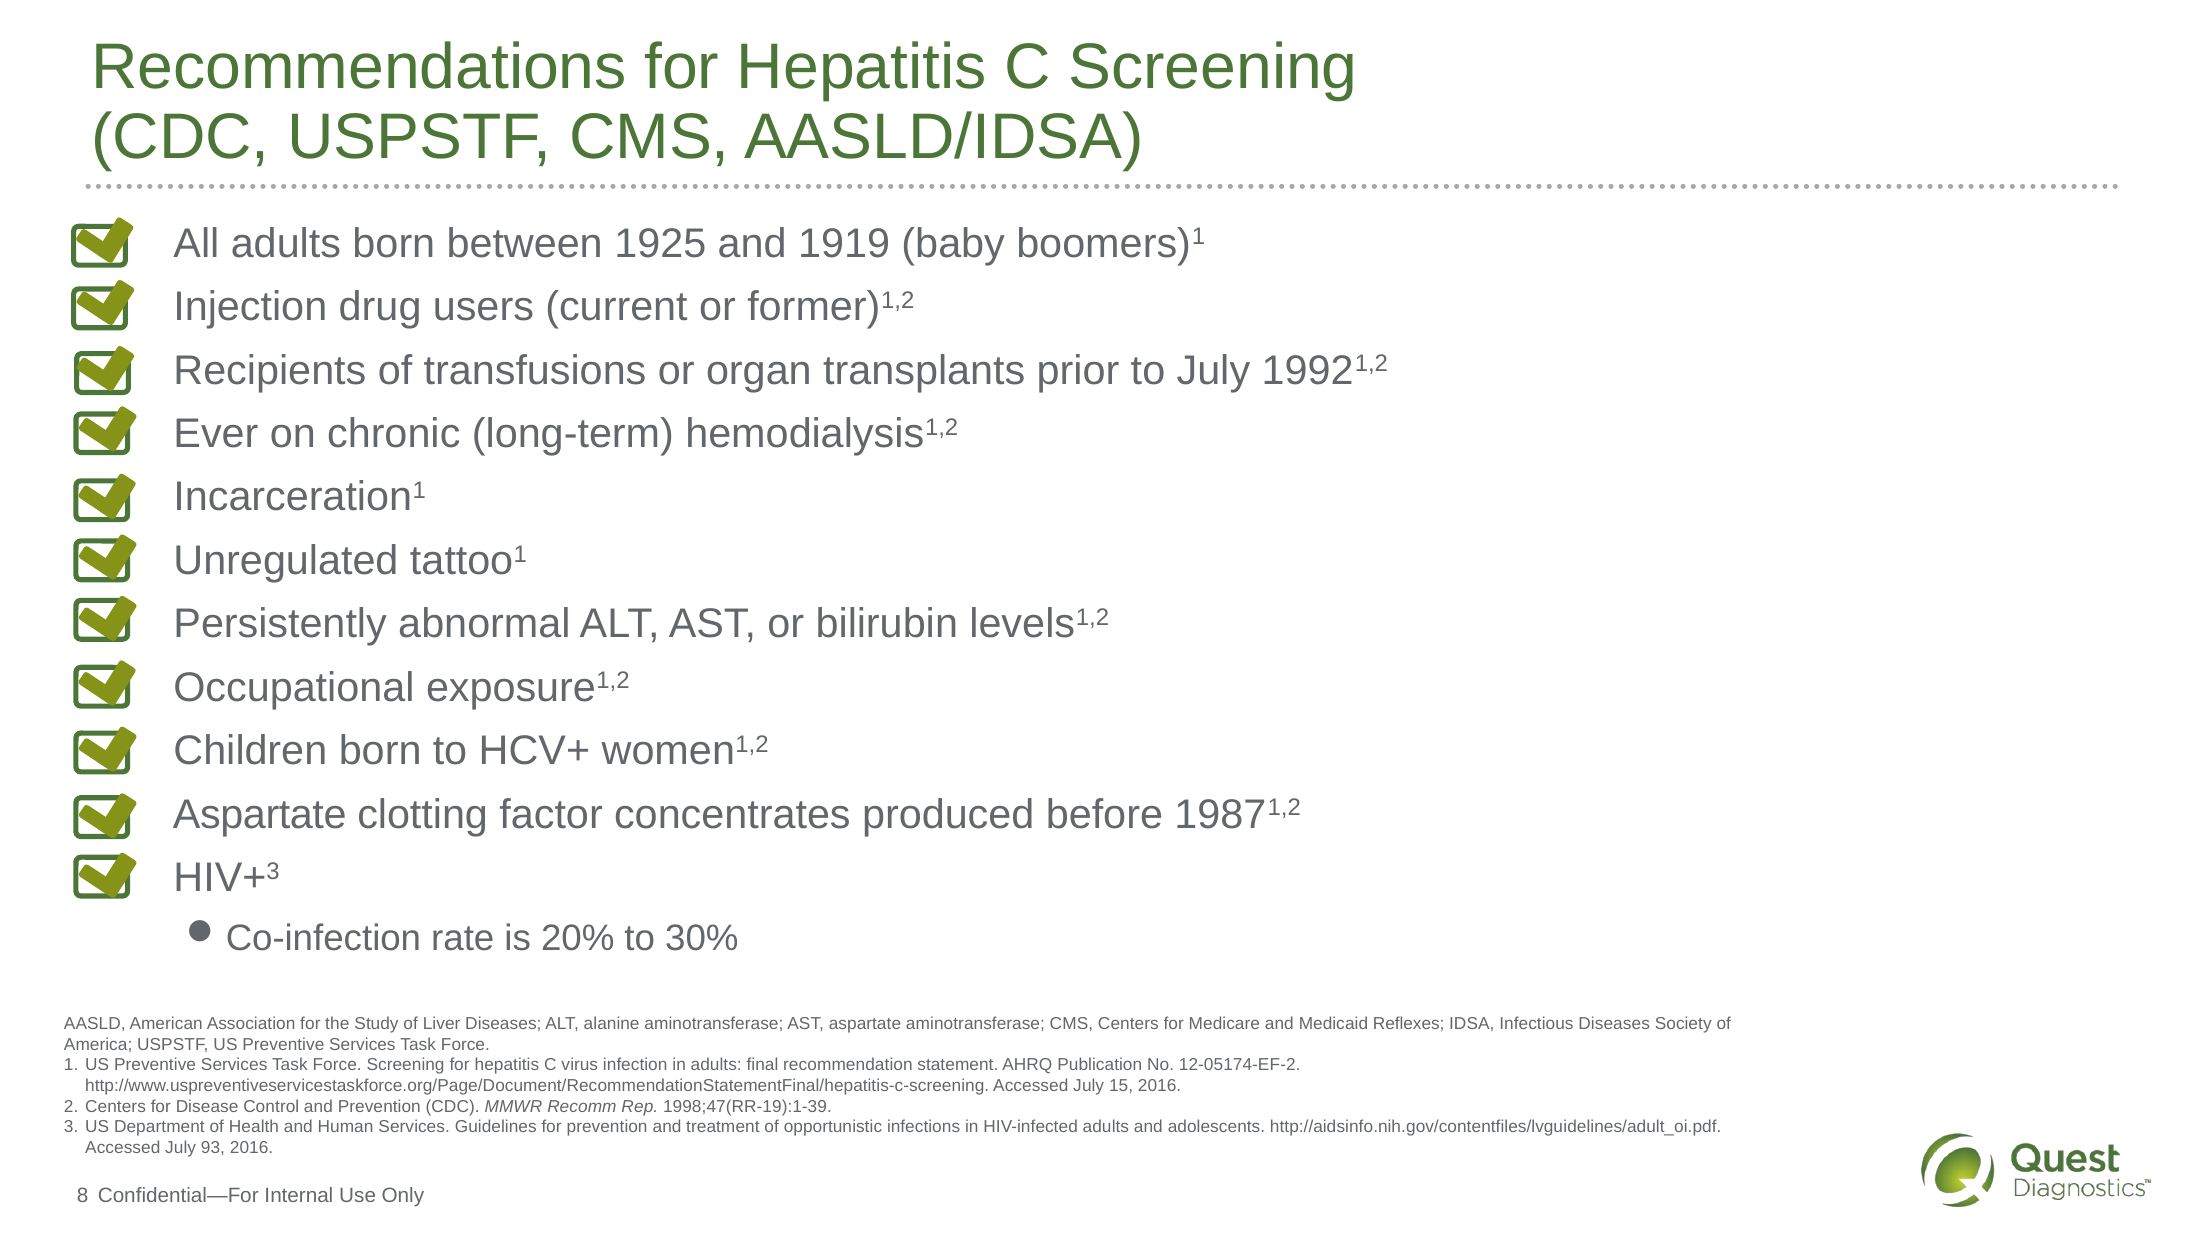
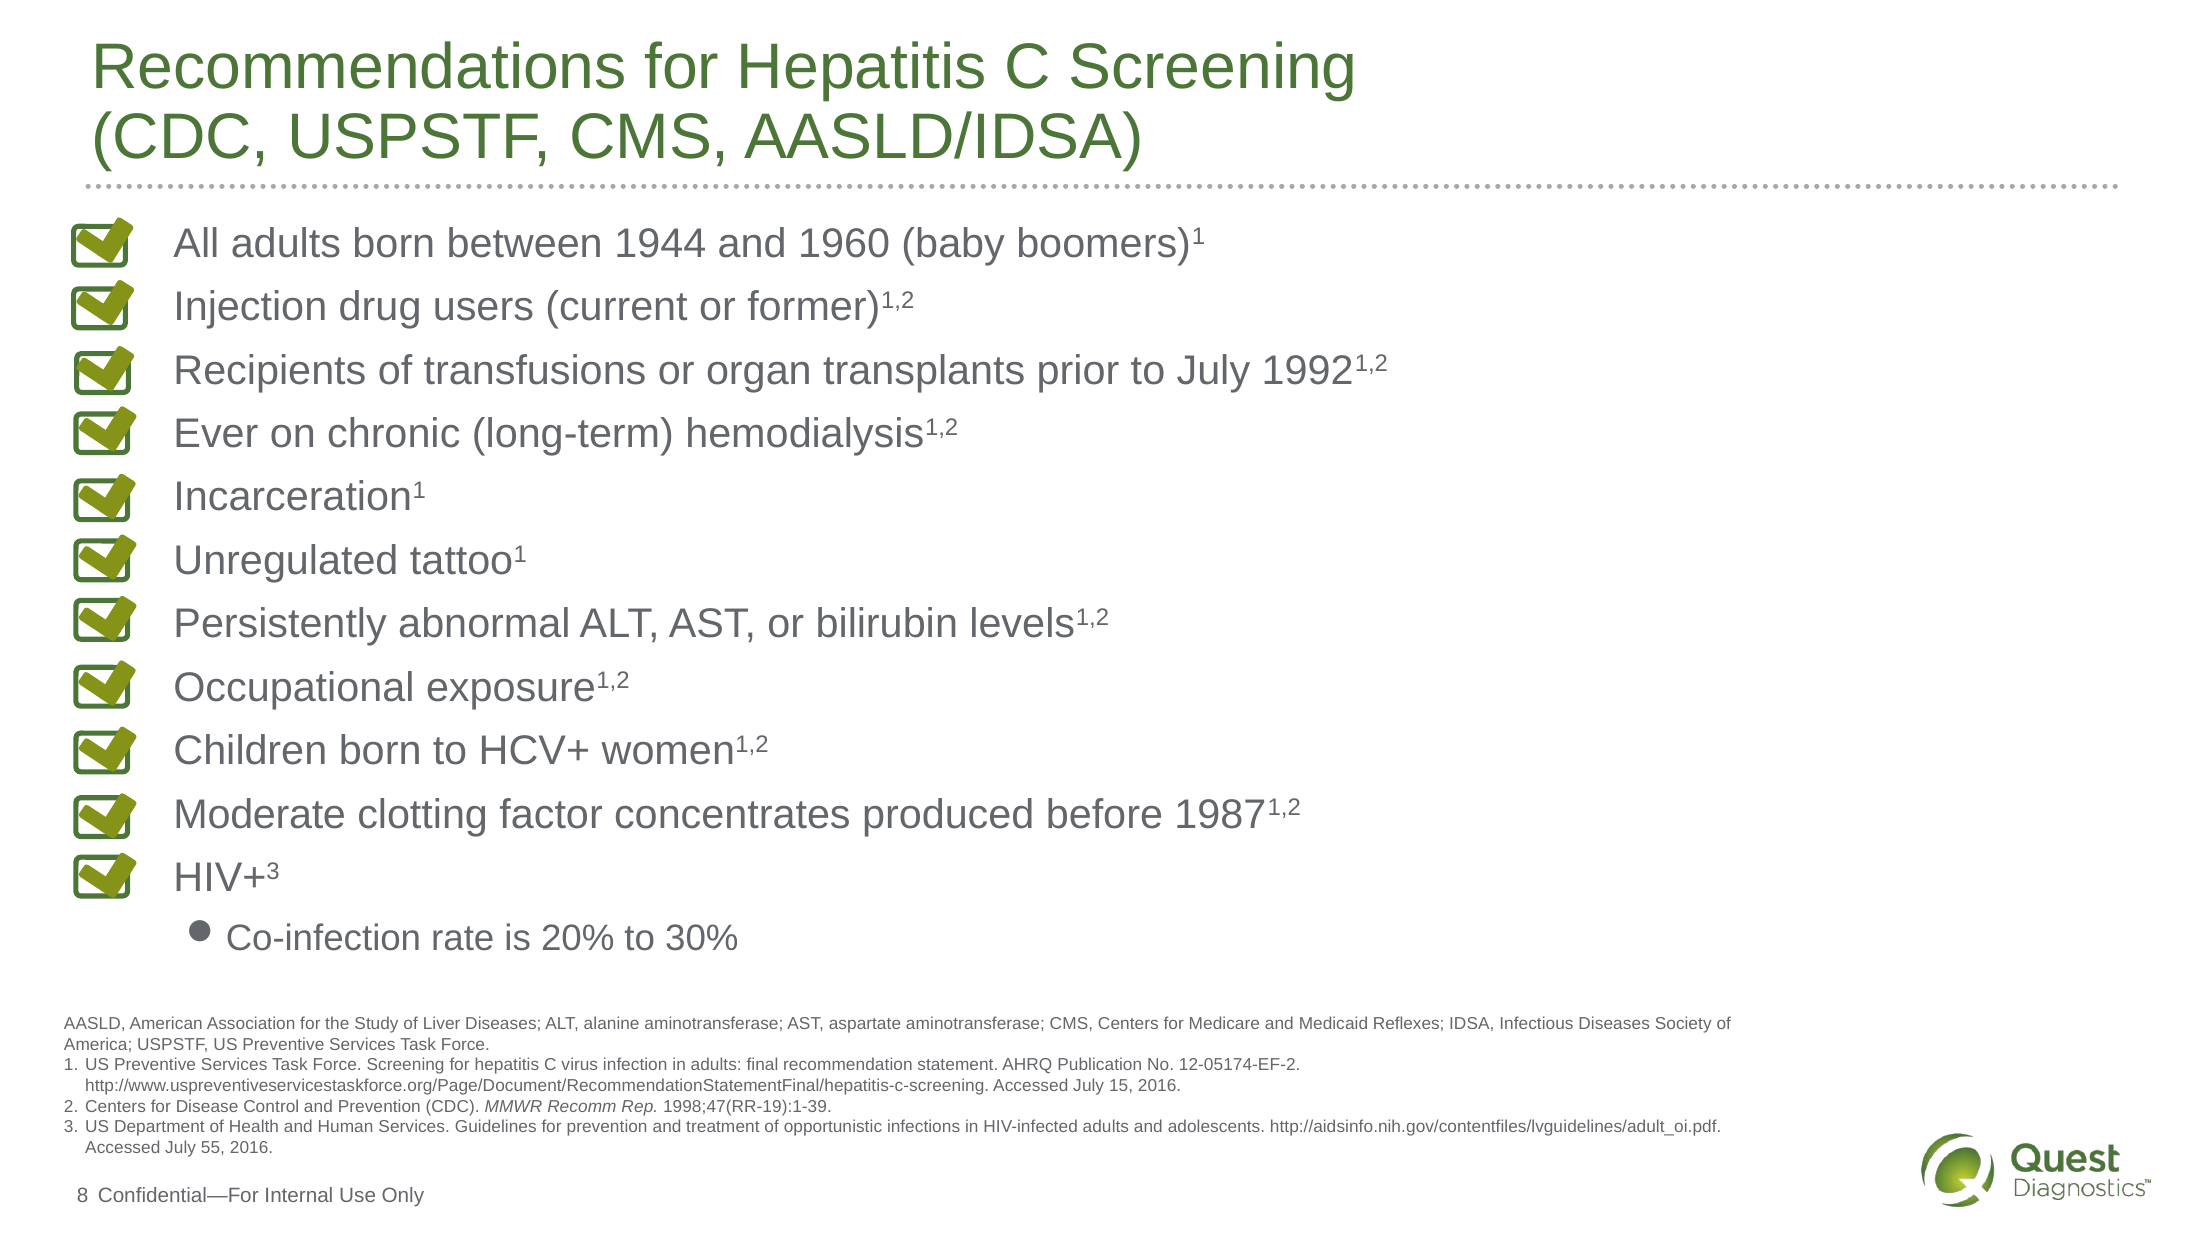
1925: 1925 -> 1944 (660, 243)
1919: 1919 -> 1960 (844, 243)
Aspartate: Aspartate -> Moderate (260, 814)
93: 93 -> 55 (213, 1148)
